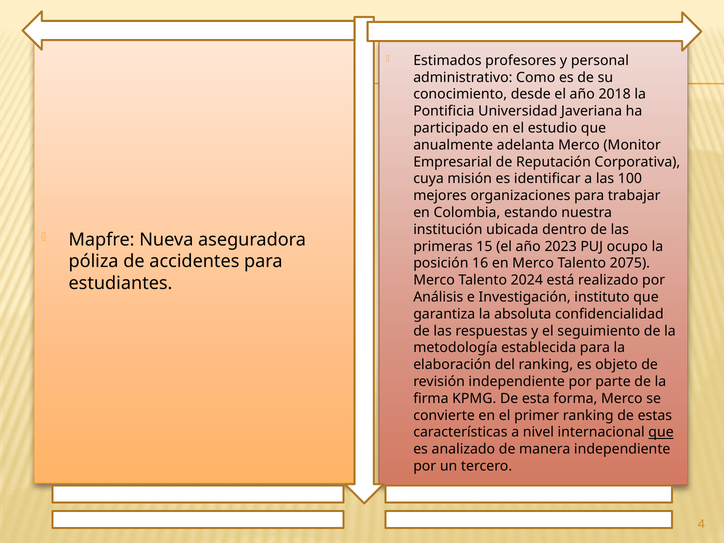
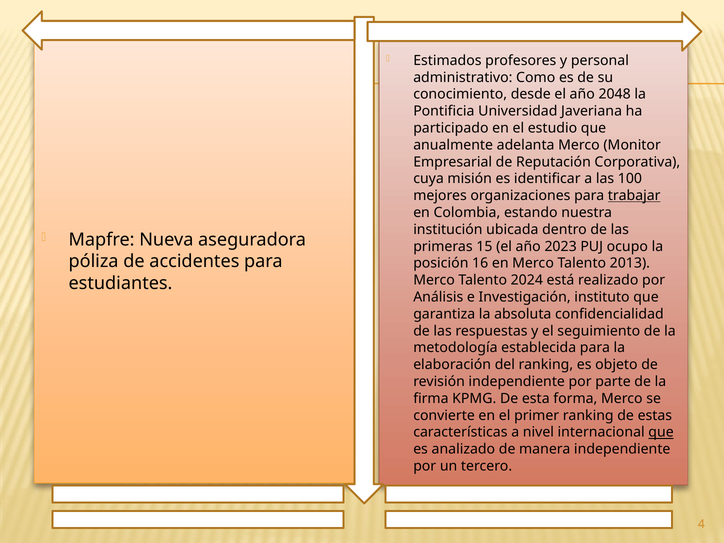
2018: 2018 -> 2048 (615, 94)
trabajar underline: none -> present (634, 196)
2075: 2075 -> 2013 (630, 263)
